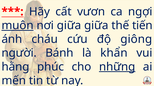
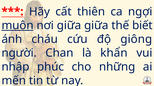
vươn: vươn -> thiên (91, 12)
tiến: tiến -> biết (142, 26)
Bánh: Bánh -> Chan (59, 53)
hằng: hằng -> nhập (15, 67)
những underline: present -> none (117, 67)
